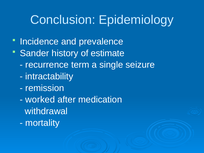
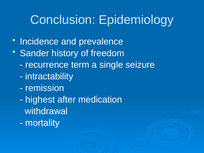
estimate: estimate -> freedom (108, 53)
worked: worked -> highest (40, 100)
